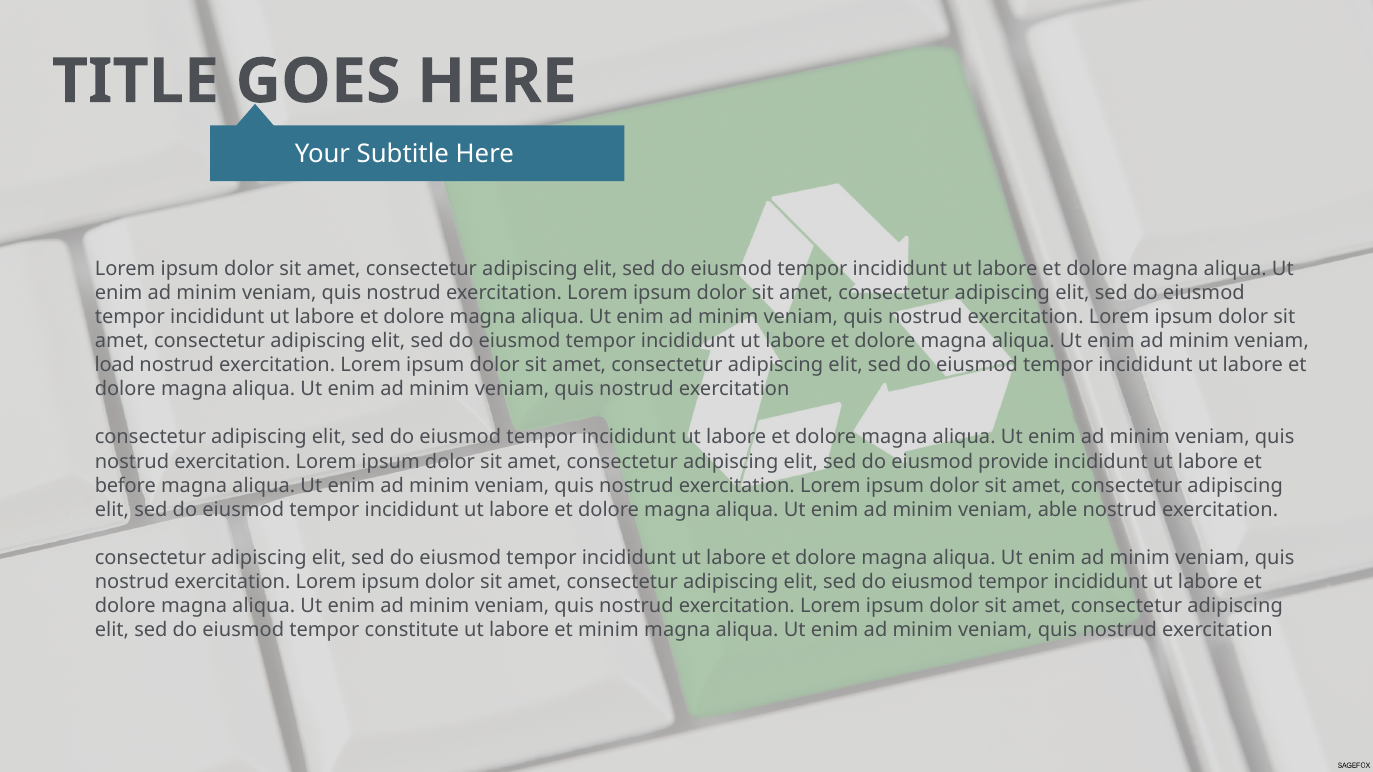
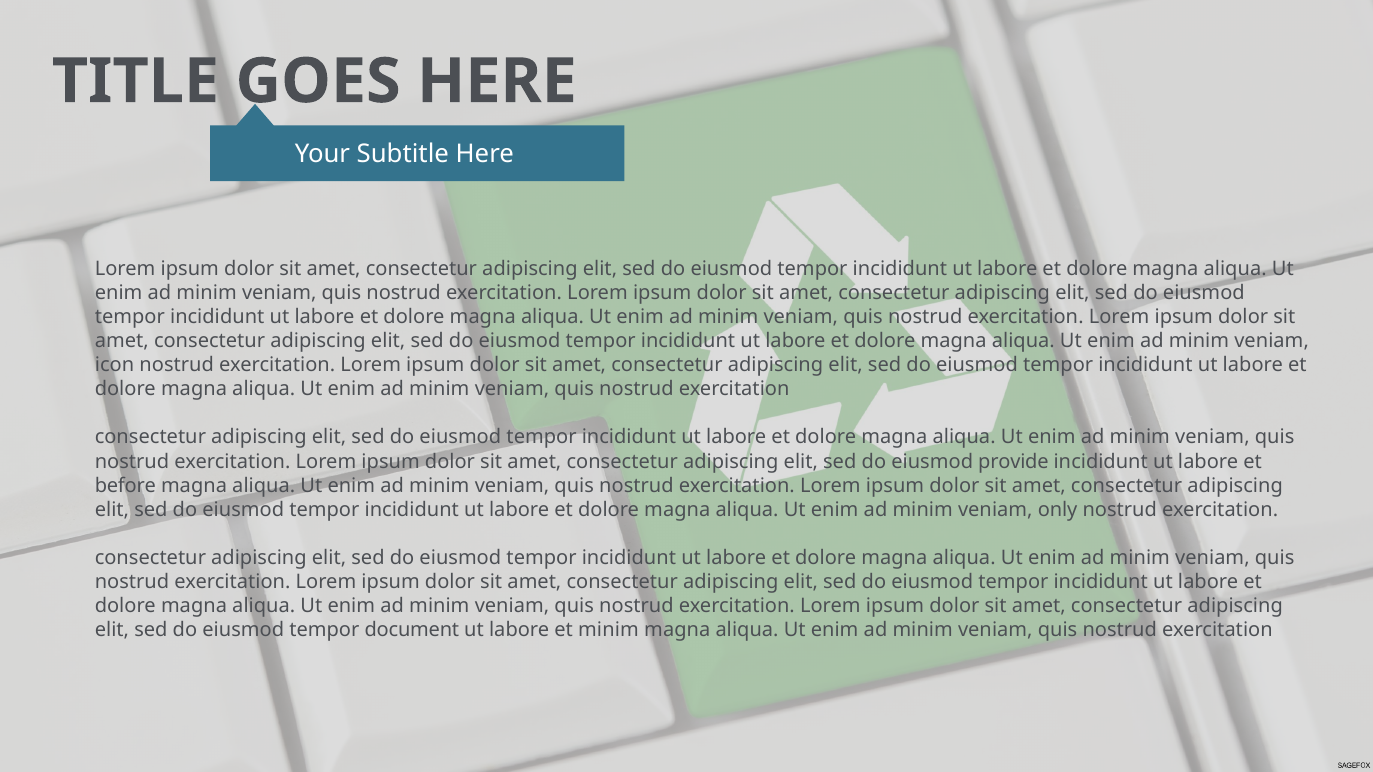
load: load -> icon (115, 365)
able: able -> only (1058, 510)
constitute: constitute -> document (412, 630)
